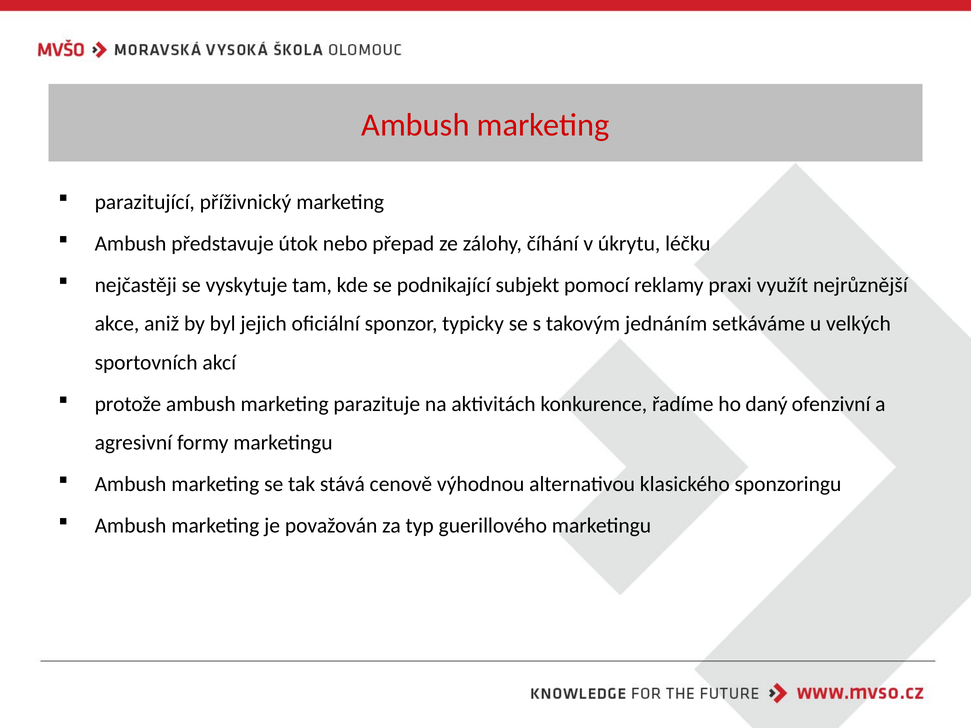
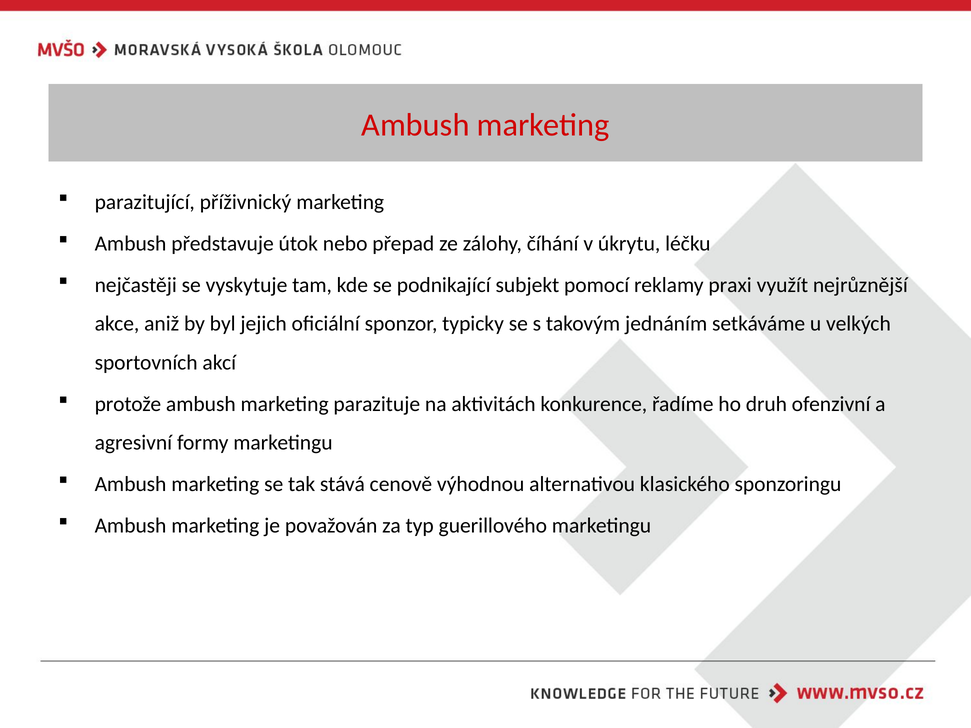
daný: daný -> druh (766, 404)
